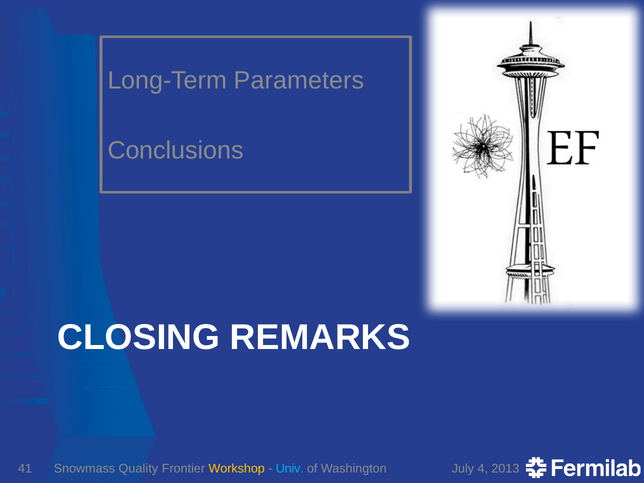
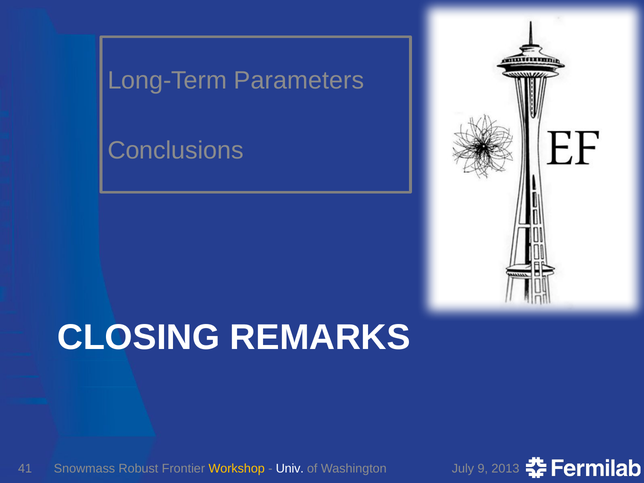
Quality: Quality -> Robust (138, 468)
Univ colour: light blue -> white (290, 468)
4: 4 -> 9 (483, 468)
